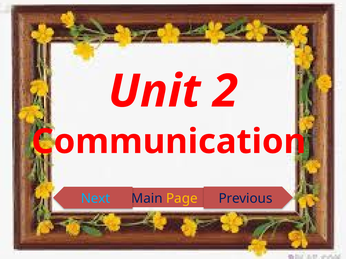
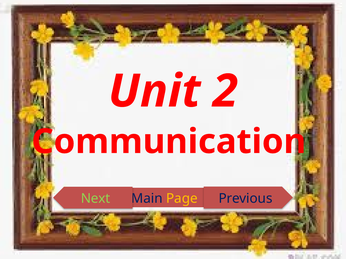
Next colour: light blue -> light green (96, 199)
